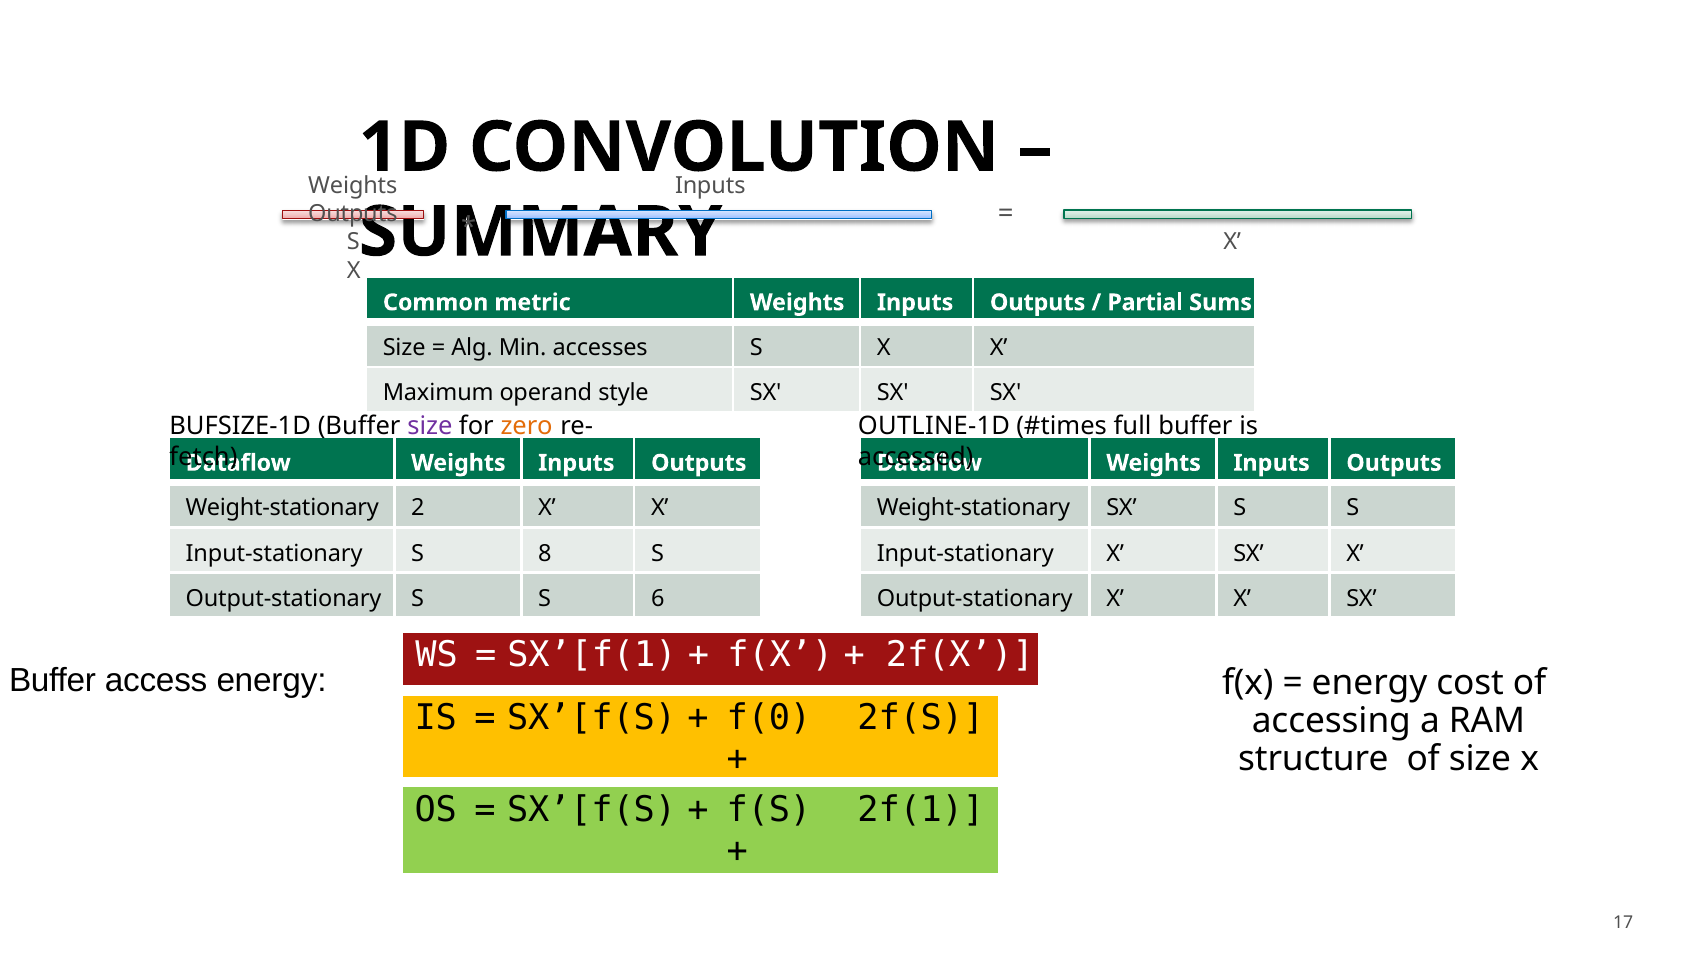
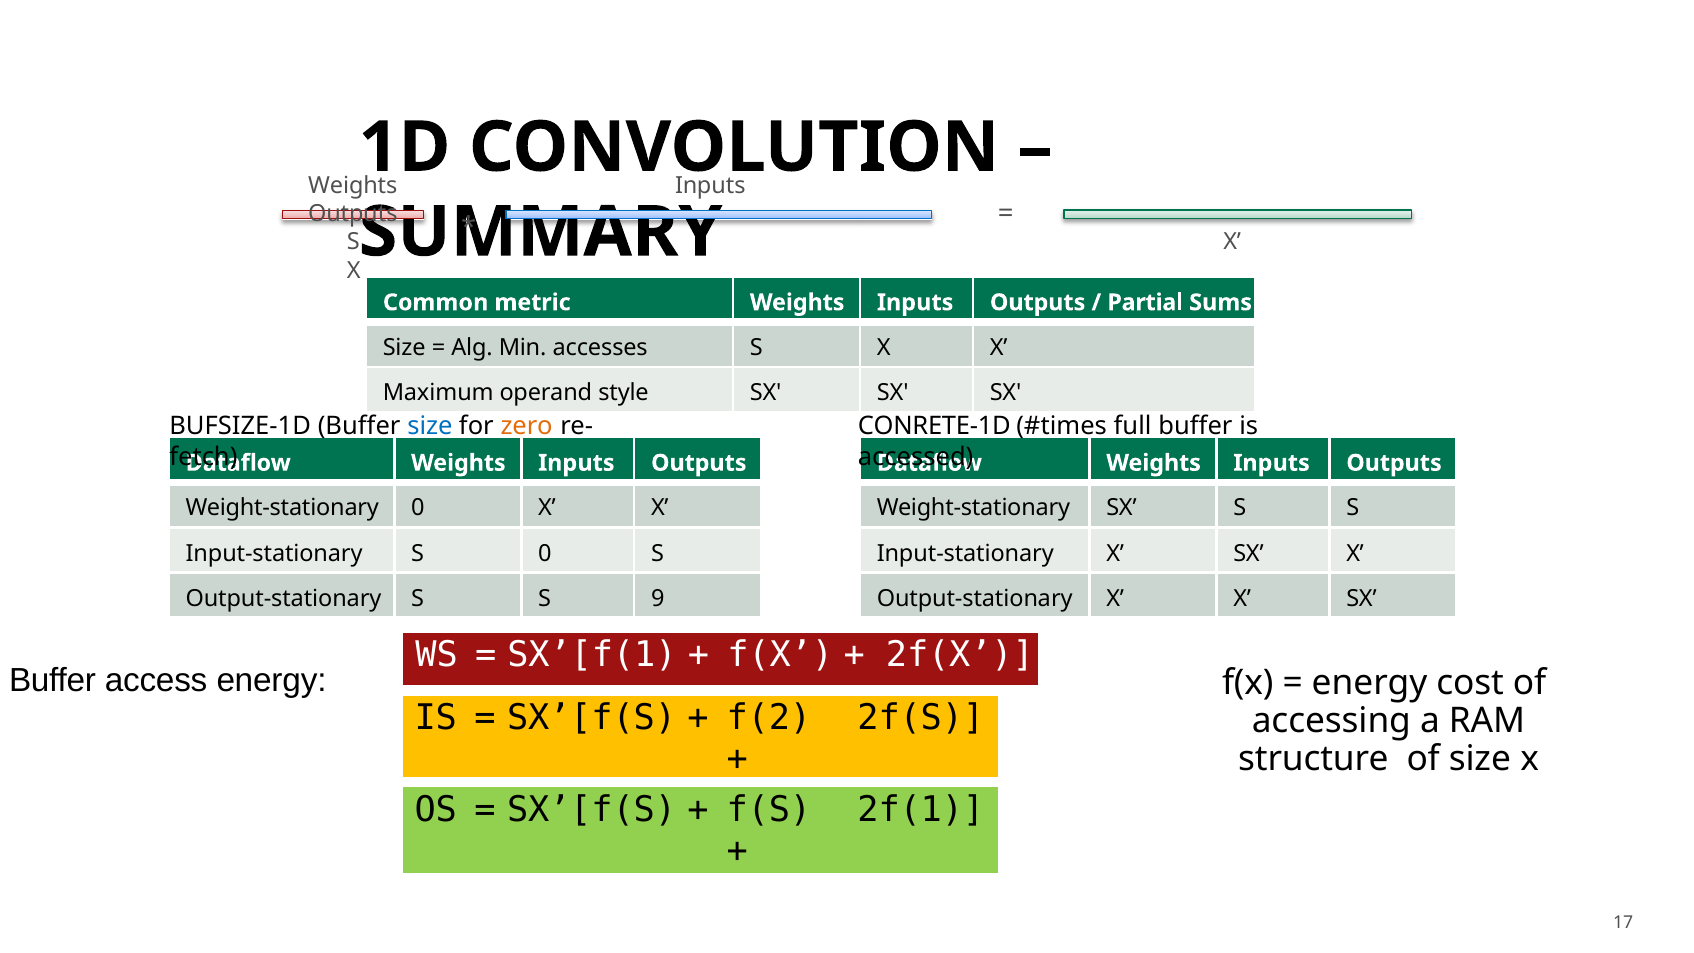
size colour: purple -> blue (430, 426)
OUTLINE-1D: OUTLINE-1D -> CONRETE-1D (934, 426)
Weight-stationary 2: 2 -> 0 (418, 508)
S 8: 8 -> 0 (545, 553)
6: 6 -> 9 (658, 598)
f(0: f(0 -> f(2 (769, 718)
